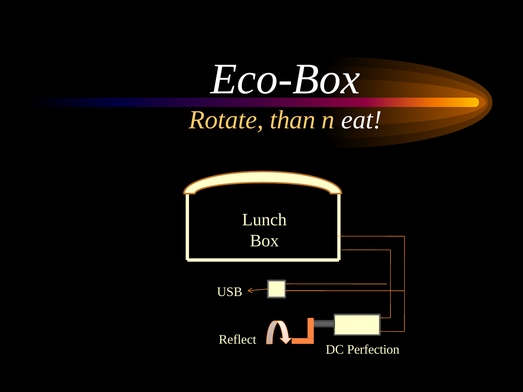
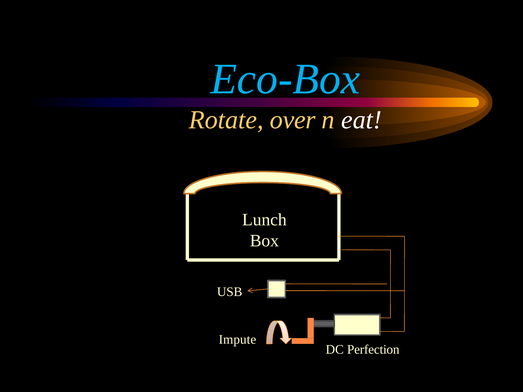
Eco-Box colour: white -> light blue (285, 79)
than: than -> over (293, 120)
Reflect: Reflect -> Impute (237, 340)
